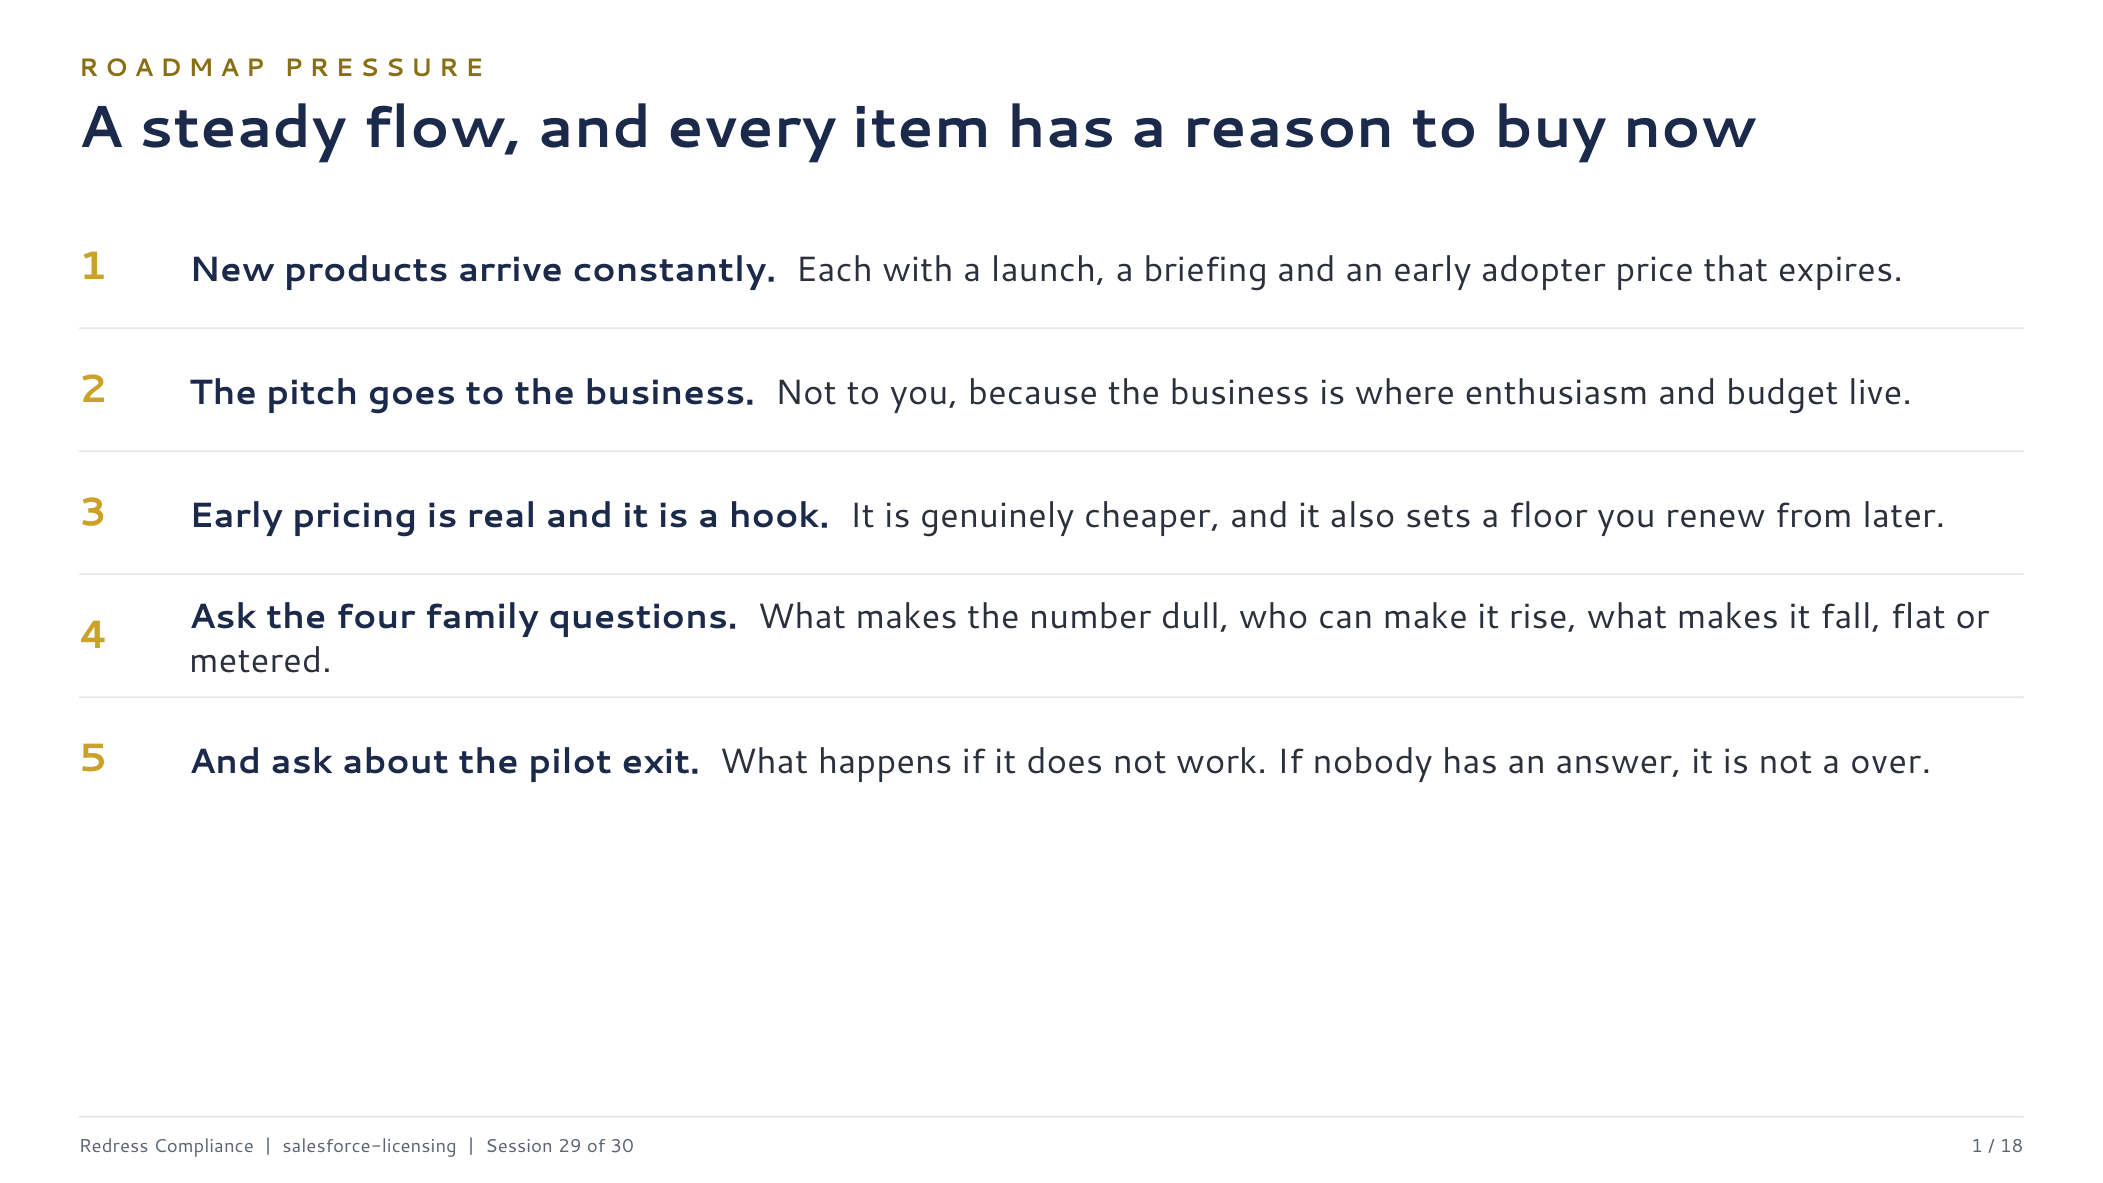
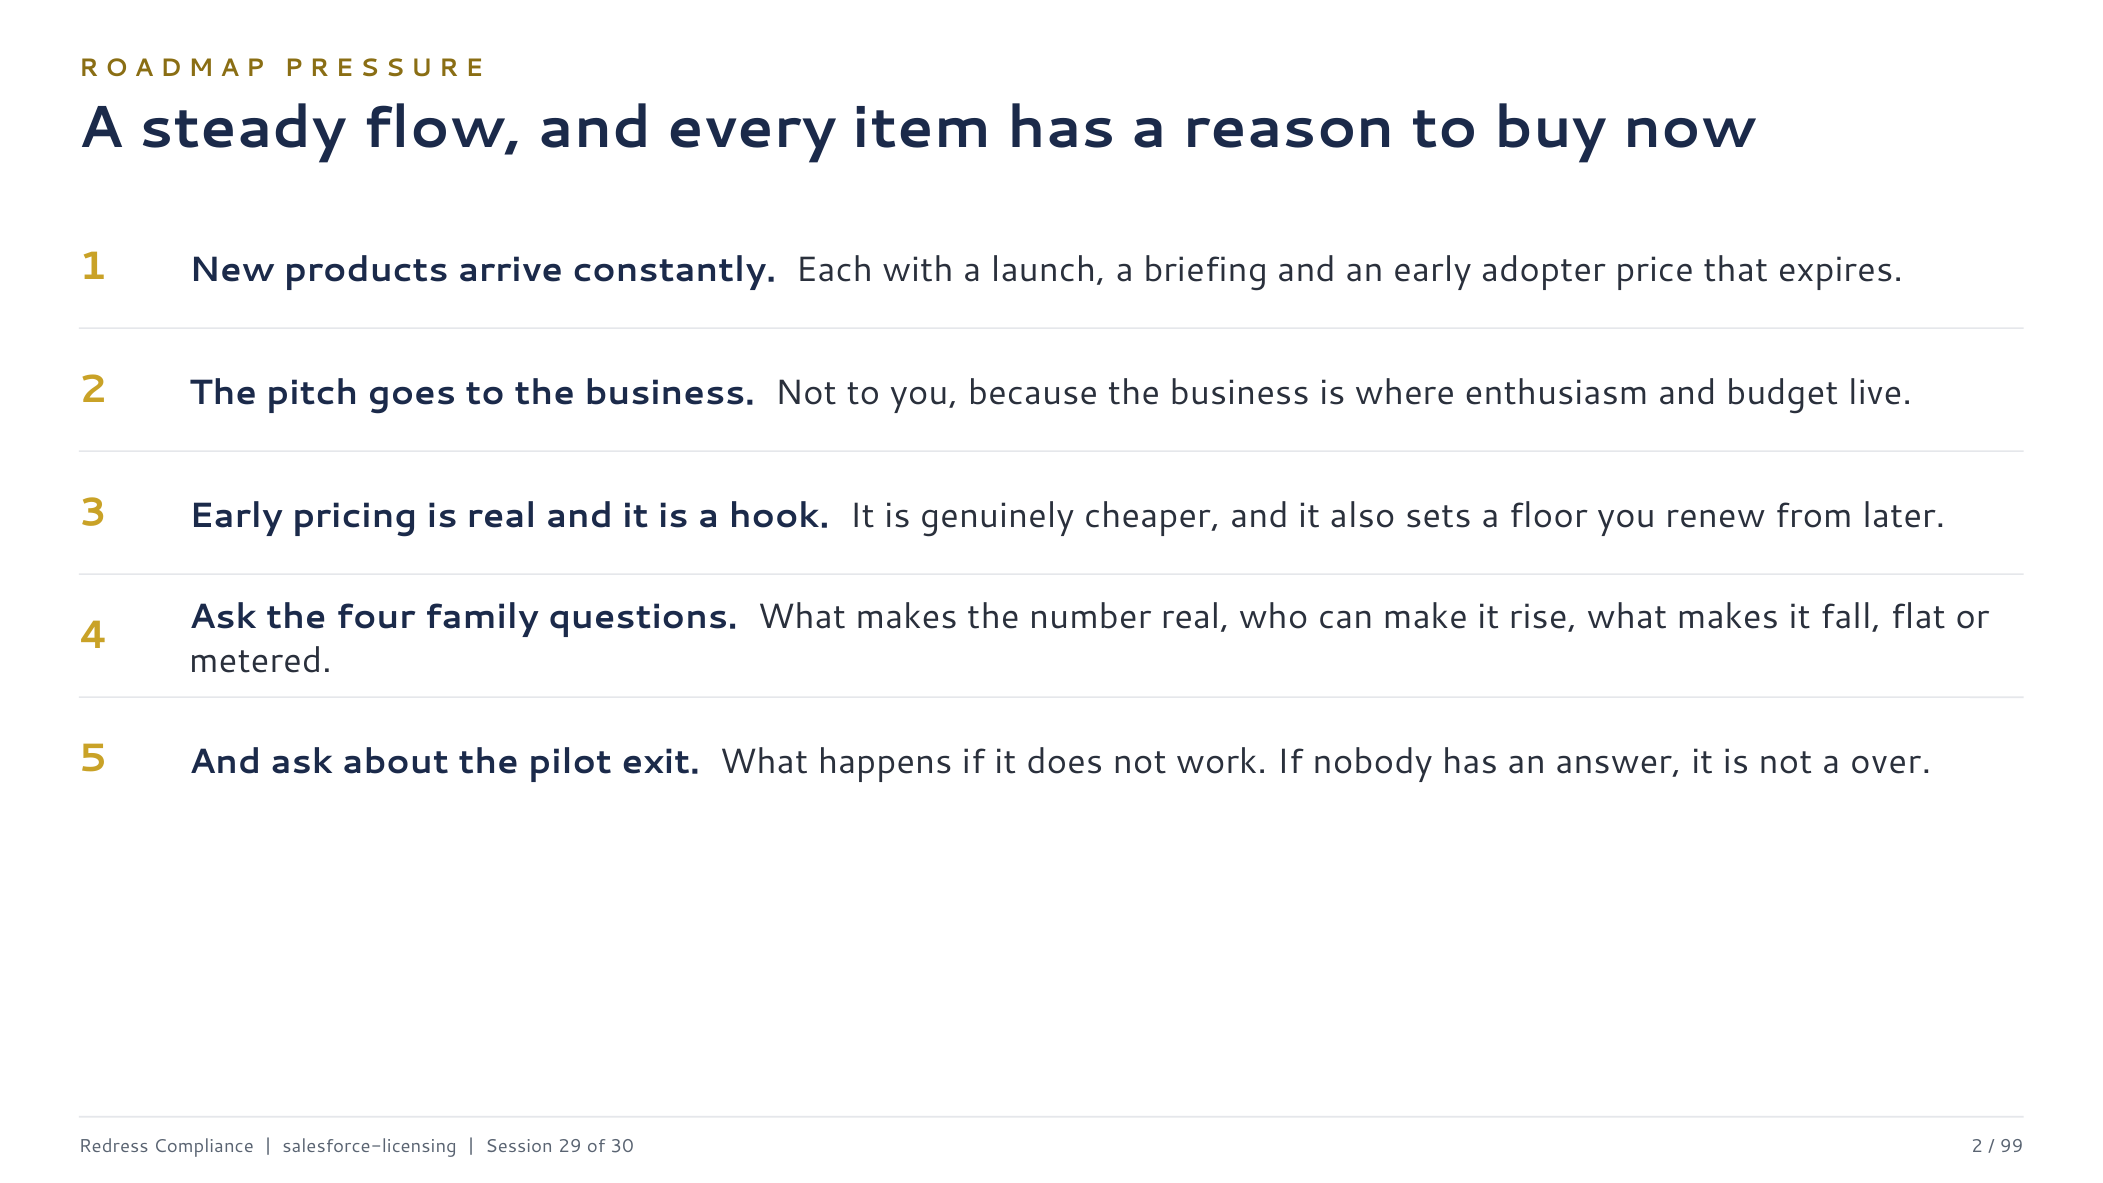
number dull: dull -> real (1195, 617)
30 1: 1 -> 2 (1977, 1146)
18: 18 -> 99 (2012, 1146)
